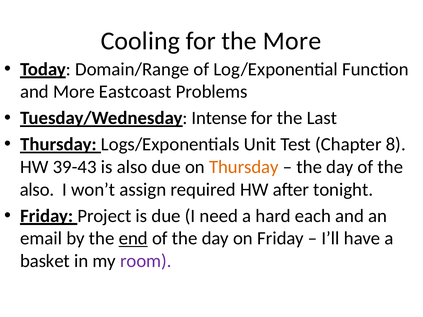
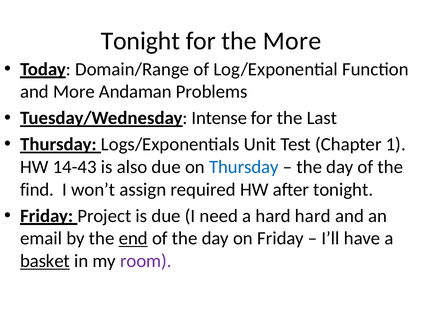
Cooling: Cooling -> Tonight (140, 41)
Eastcoast: Eastcoast -> Andaman (135, 92)
8: 8 -> 1 (396, 145)
39-43: 39-43 -> 14-43 (75, 167)
Thursday colour: orange -> blue (244, 167)
also: also -> find (37, 190)
hard each: each -> hard (313, 216)
basket underline: none -> present (45, 261)
